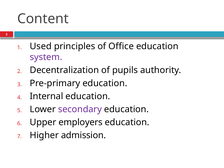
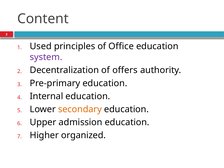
pupils: pupils -> offers (125, 70)
secondary colour: purple -> orange (80, 109)
employers: employers -> admission (80, 122)
admission: admission -> organized (83, 135)
